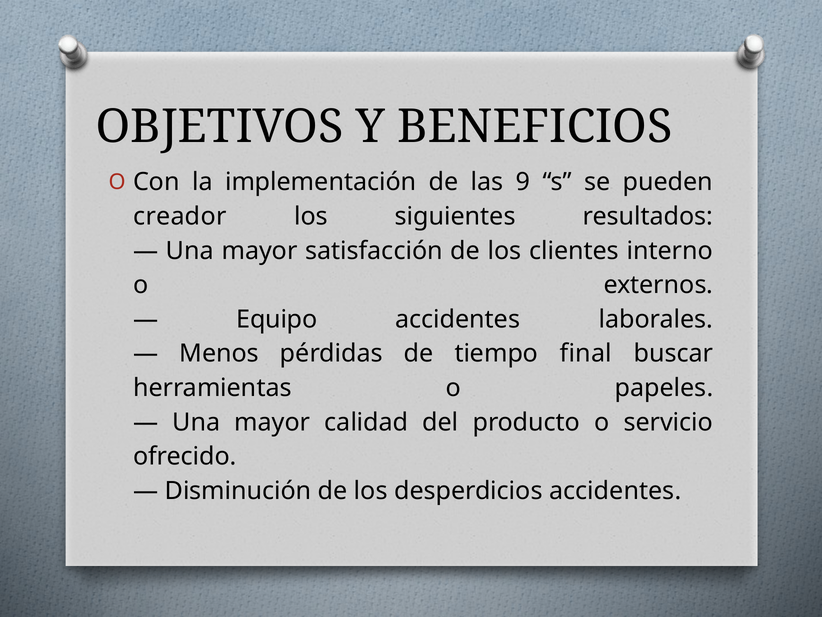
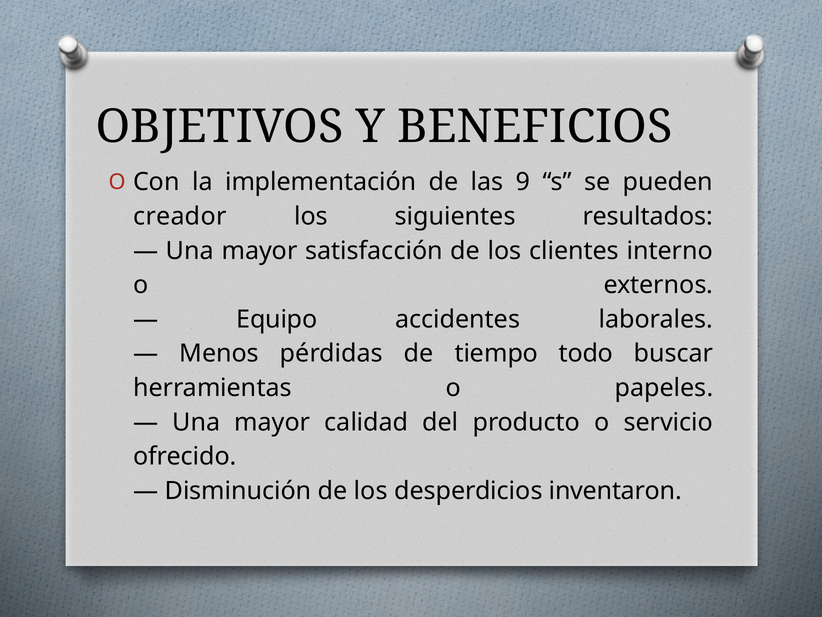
final: final -> todo (586, 353)
desperdicios accidentes: accidentes -> inventaron (615, 490)
